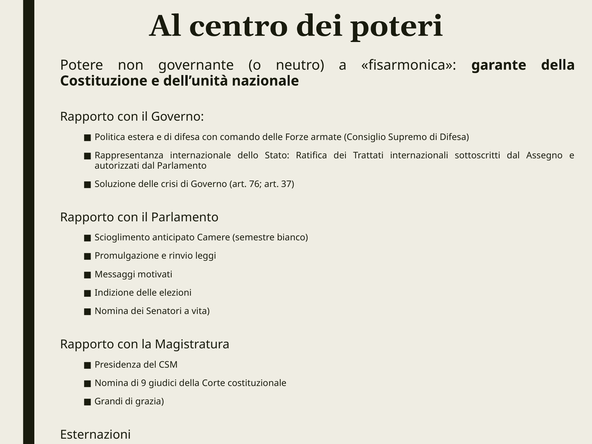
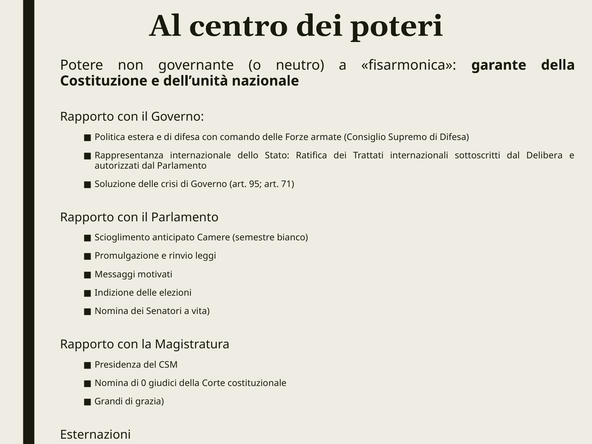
Assegno: Assegno -> Delibera (544, 156)
76: 76 -> 95 (256, 184)
37: 37 -> 71 (288, 184)
9: 9 -> 0 (144, 383)
